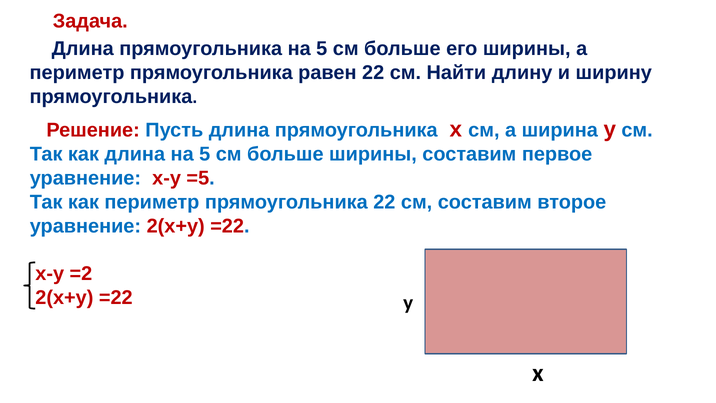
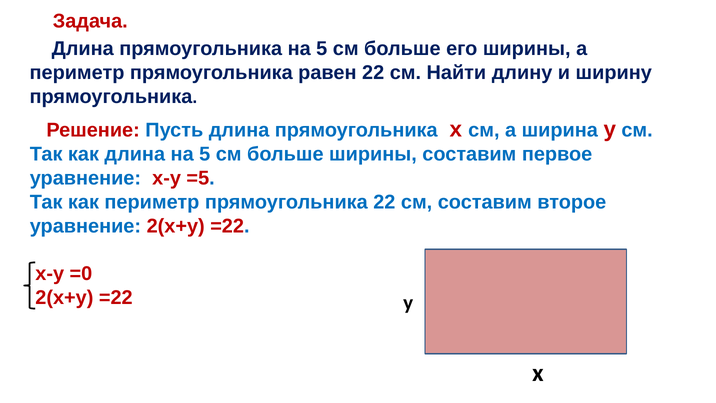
=2: =2 -> =0 (81, 274)
